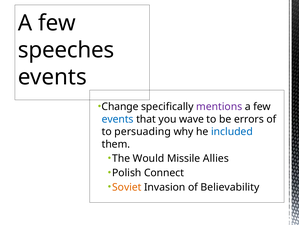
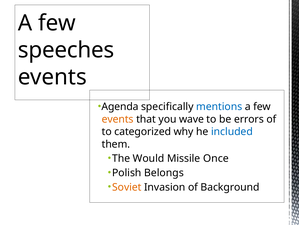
Change: Change -> Agenda (120, 106)
mentions colour: purple -> blue (219, 106)
events colour: blue -> orange (118, 119)
persuading: persuading -> categorized (143, 131)
Allies: Allies -> Once (216, 158)
Connect: Connect -> Belongs (164, 172)
Believability: Believability -> Background (230, 187)
